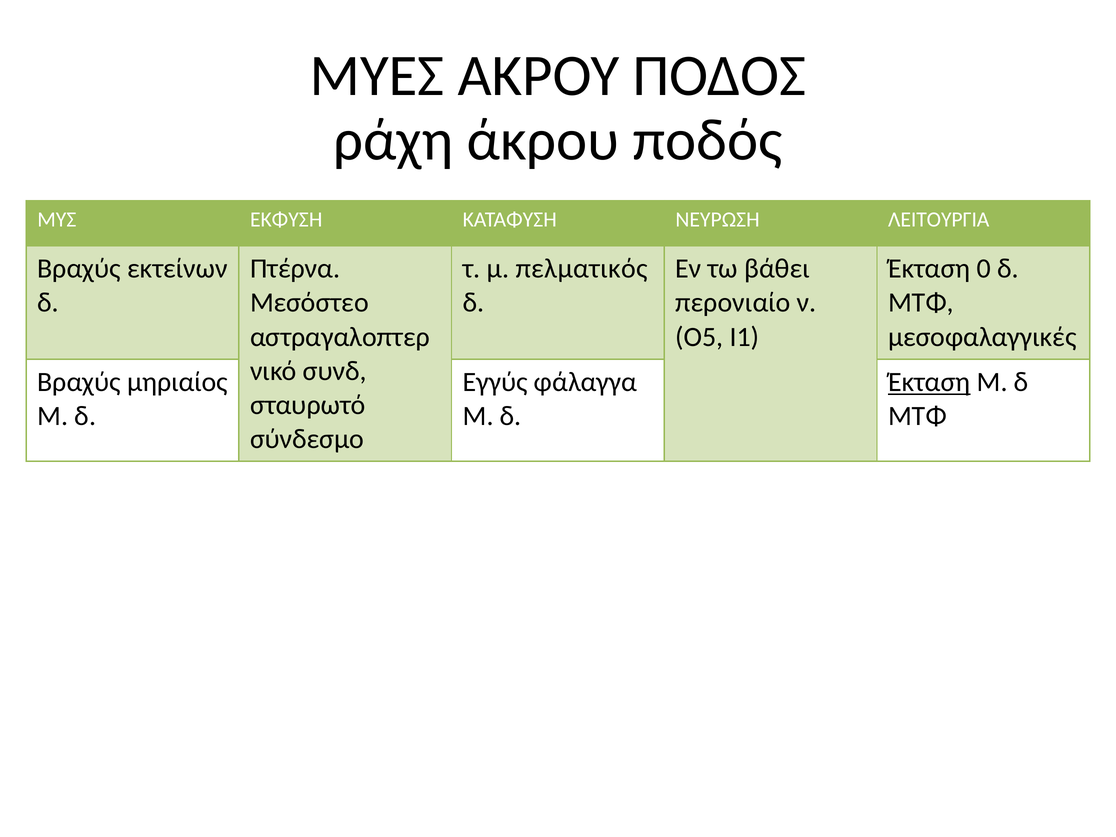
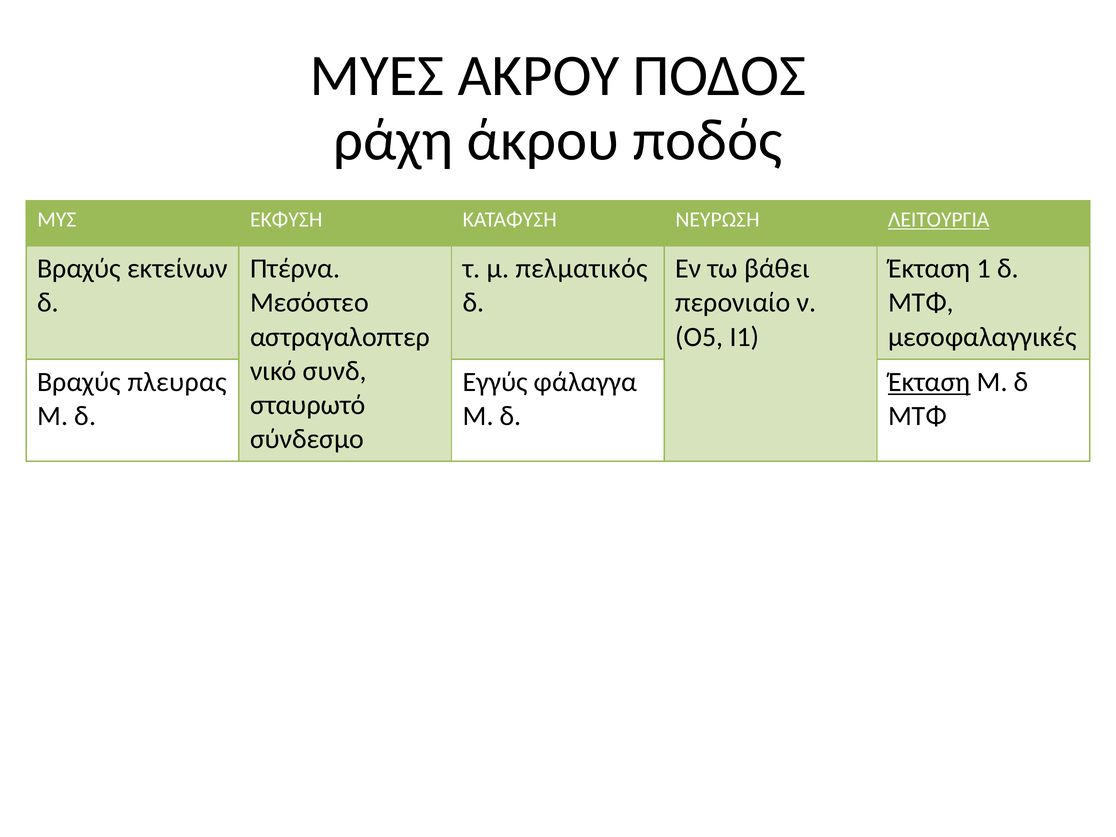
ΛΕΙΤΟΥΡΓΙΑ underline: none -> present (939, 220)
0: 0 -> 1 (984, 269)
μηριαίος: μηριαίος -> πλευρας (177, 382)
